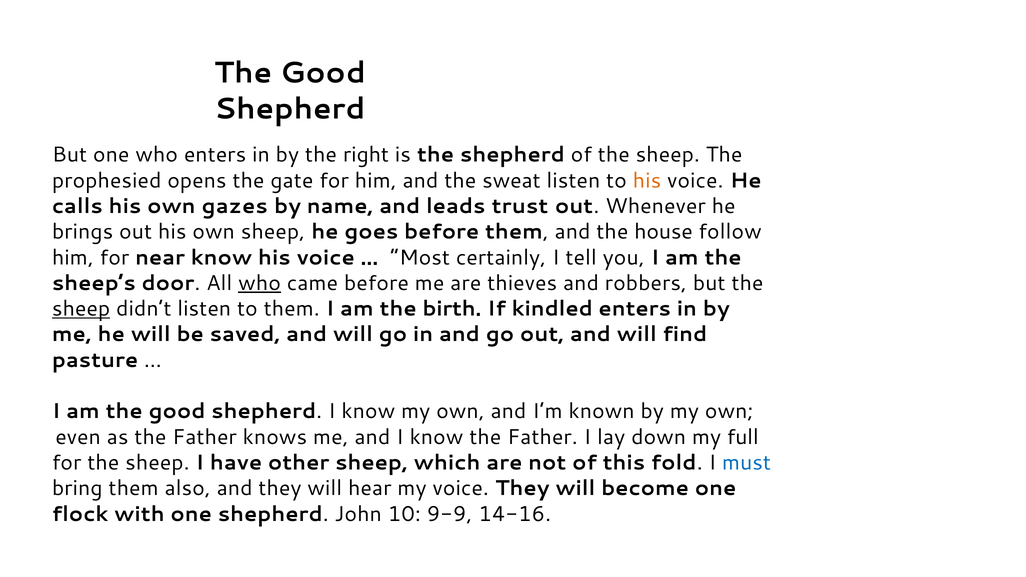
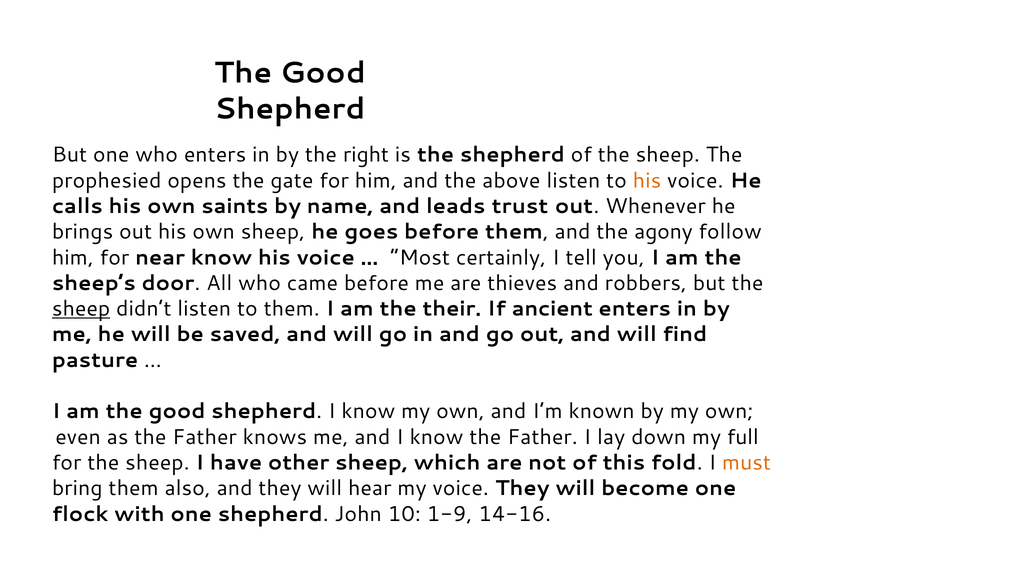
sweat: sweat -> above (511, 181)
gazes: gazes -> saints (235, 206)
house: house -> agony (663, 232)
who underline: present -> none (260, 283)
birth: birth -> their (452, 309)
kindled: kindled -> ancient (552, 309)
must colour: blue -> orange (747, 463)
9-9: 9-9 -> 1-9 (450, 514)
